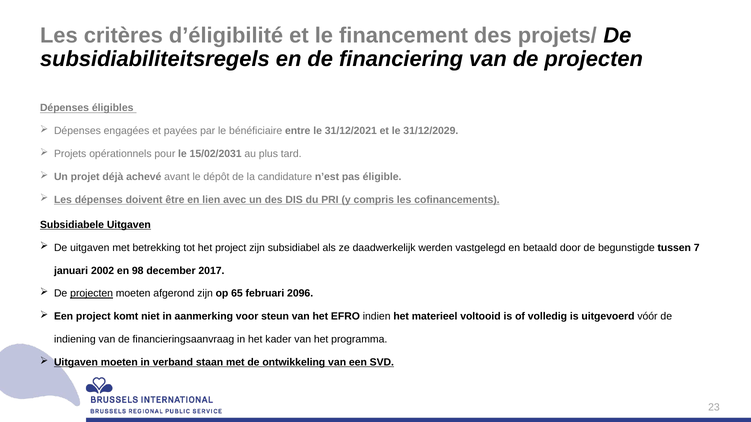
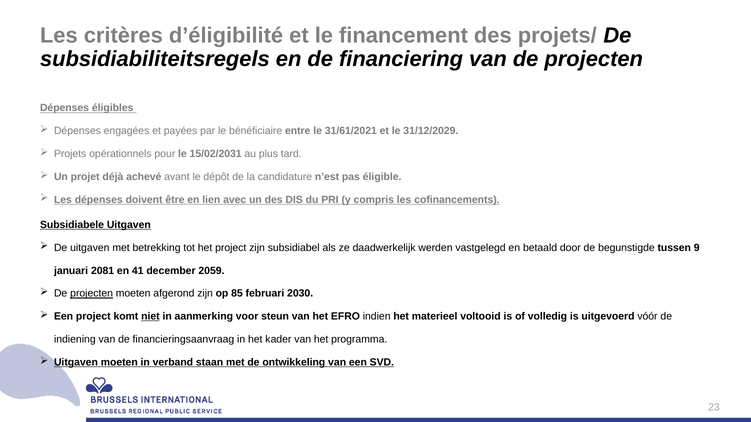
31/12/2021: 31/12/2021 -> 31/61/2021 (351, 131)
7: 7 -> 9 (697, 248)
2002: 2002 -> 2081 (103, 271)
98: 98 -> 41 (138, 271)
2017: 2017 -> 2059 (211, 271)
65: 65 -> 85 (237, 294)
2096: 2096 -> 2030 (300, 294)
niet underline: none -> present (150, 317)
